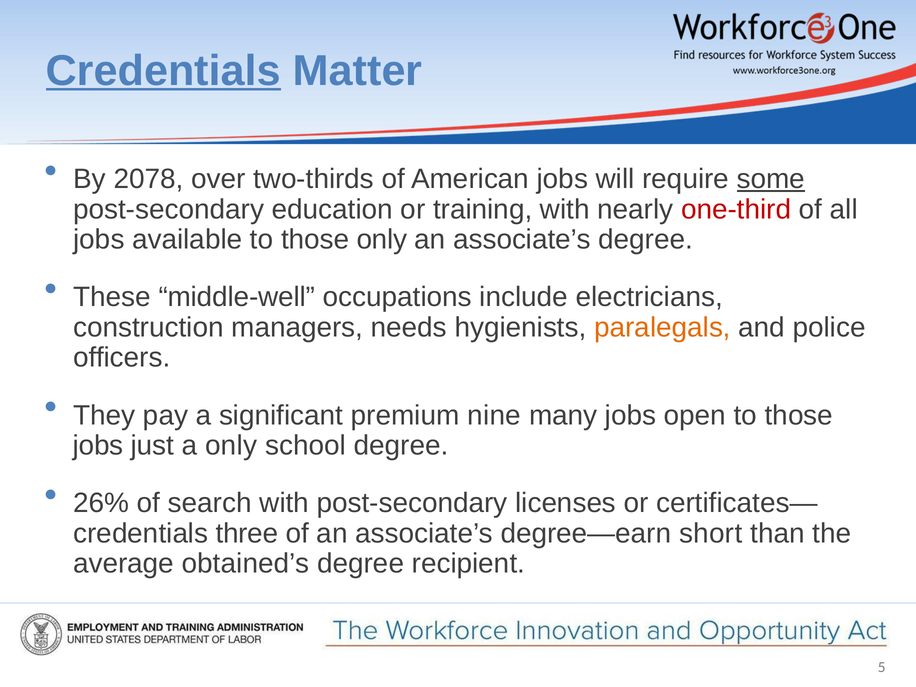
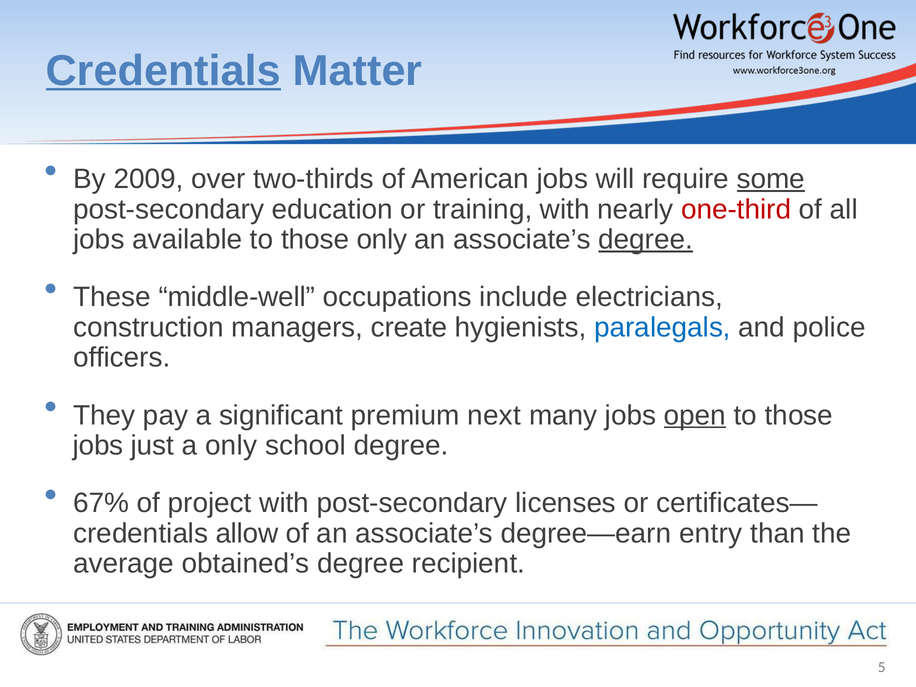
2078: 2078 -> 2009 (148, 179)
degree underline: none -> present (646, 239)
needs: needs -> create (409, 327)
paralegals colour: orange -> blue (662, 327)
nine: nine -> next (494, 415)
open underline: none -> present (695, 415)
26%: 26% -> 67% (101, 503)
search: search -> project (210, 503)
three: three -> allow (247, 533)
short: short -> entry (711, 533)
